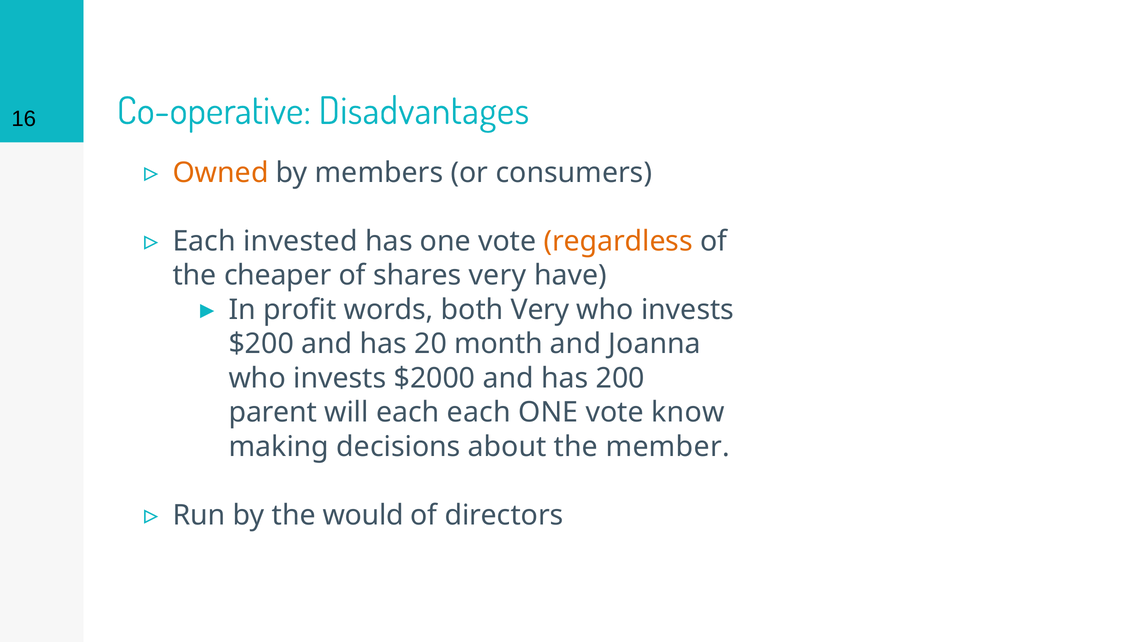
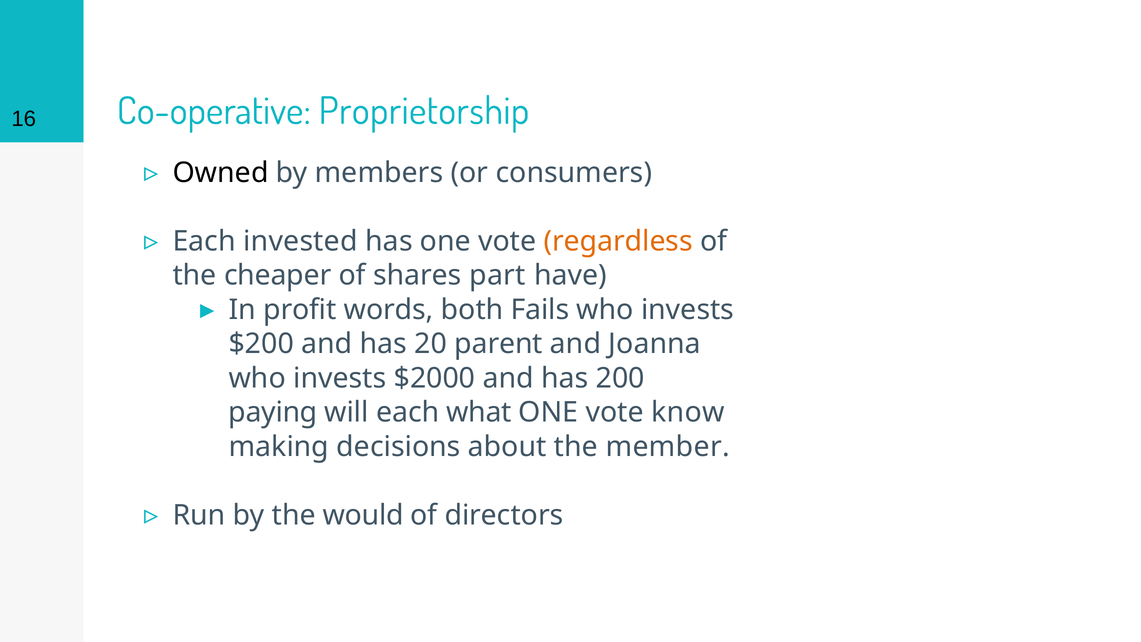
Disadvantages: Disadvantages -> Proprietorship (424, 111)
Owned colour: orange -> black (221, 173)
shares very: very -> part (498, 275)
both Very: Very -> Fails (540, 310)
month: month -> parent (499, 344)
parent: parent -> paying (273, 412)
each each: each -> what (479, 412)
